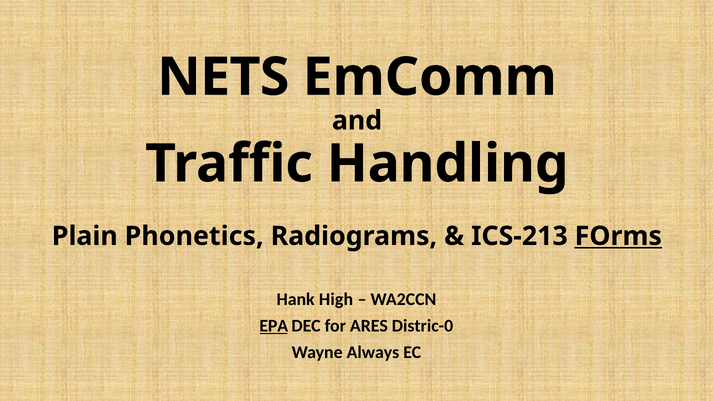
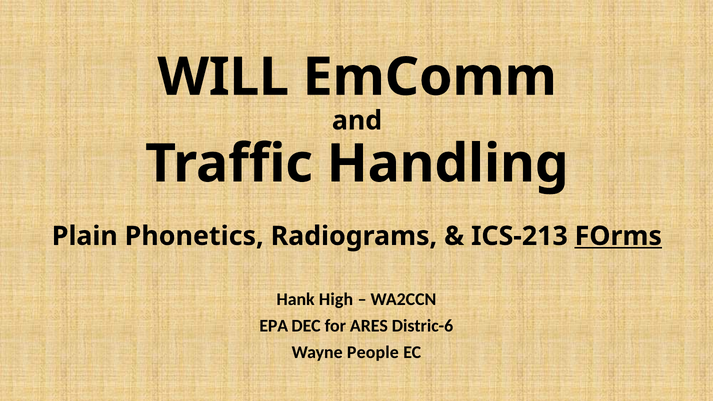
NETS: NETS -> WILL (223, 77)
EPA underline: present -> none (274, 326)
Distric-0: Distric-0 -> Distric-6 (423, 326)
Always: Always -> People (373, 353)
